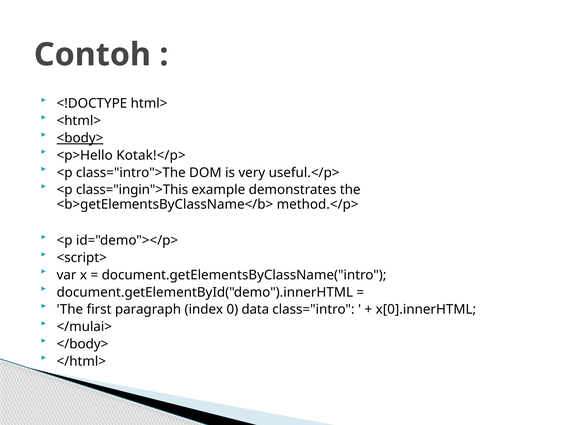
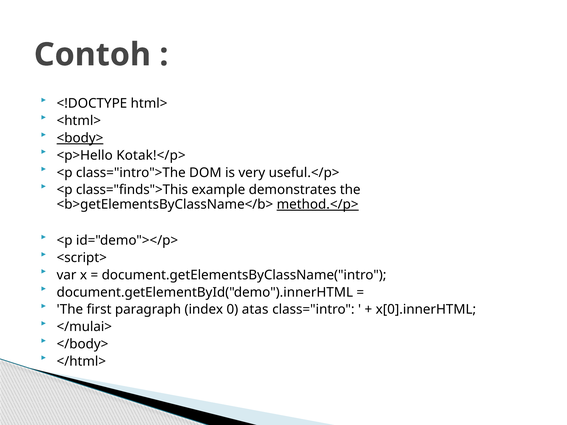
class="ingin">This: class="ingin">This -> class="finds">This (132, 190)
method.</p> underline: none -> present (318, 204)
data: data -> atas (255, 310)
